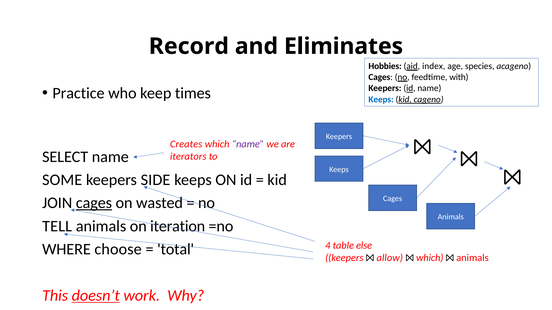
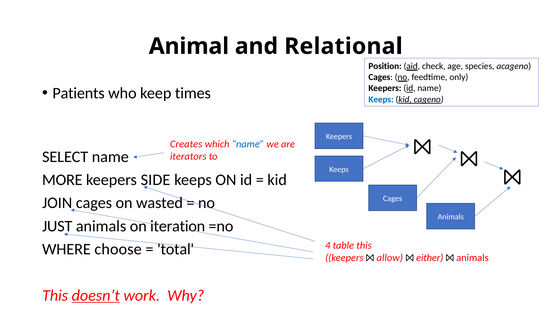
Record: Record -> Animal (189, 46)
Eliminates: Eliminates -> Relational (343, 46)
Hobbies: Hobbies -> Position (385, 66)
index: index -> check (434, 66)
with: with -> only (459, 77)
Practice: Practice -> Patients (79, 93)
name colour: purple -> blue (248, 144)
SOME: SOME -> MORE (62, 180)
cages underline: present -> none (94, 203)
TELL: TELL -> JUST (57, 226)
table else: else -> this (364, 246)
which: which -> either (430, 258)
